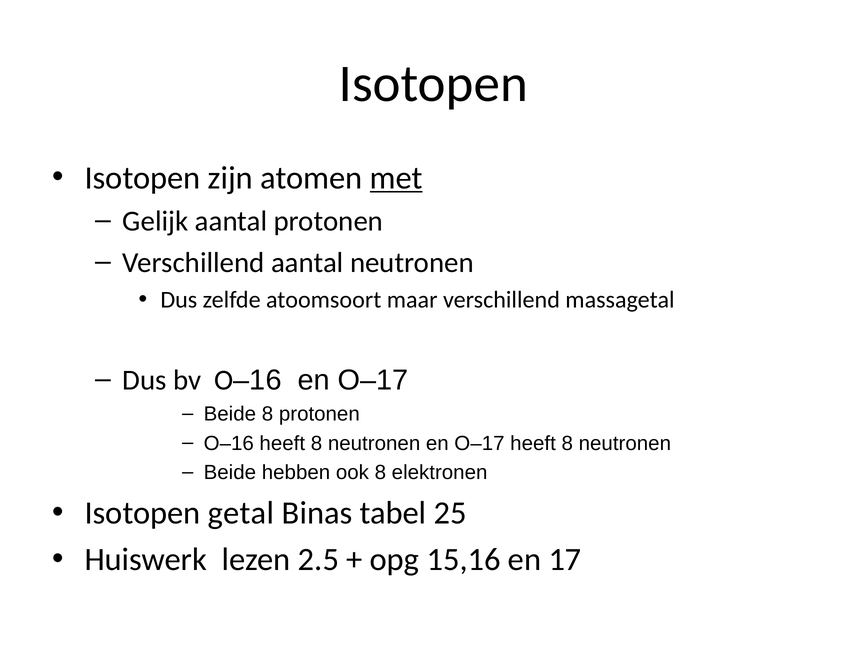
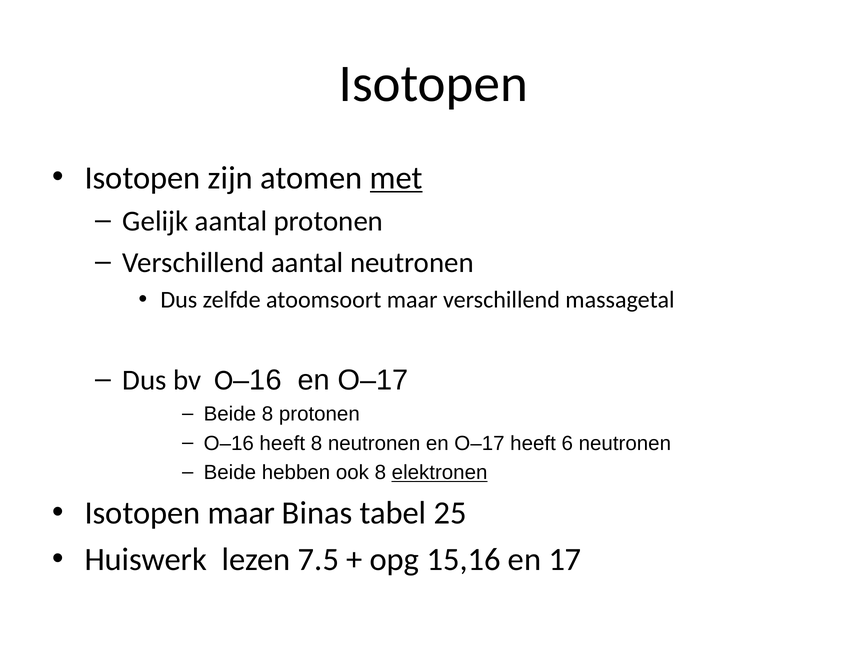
O–17 heeft 8: 8 -> 6 (567, 443)
elektronen underline: none -> present (440, 473)
Isotopen getal: getal -> maar (241, 513)
2.5: 2.5 -> 7.5 (318, 560)
